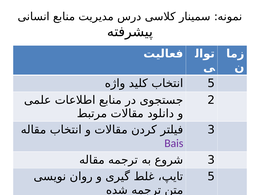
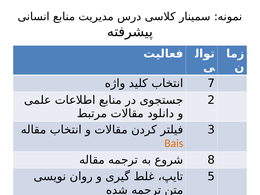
5: 5 -> 7 (211, 83)
Bais colour: purple -> orange (174, 143)
3: 3 -> 8 (211, 160)
